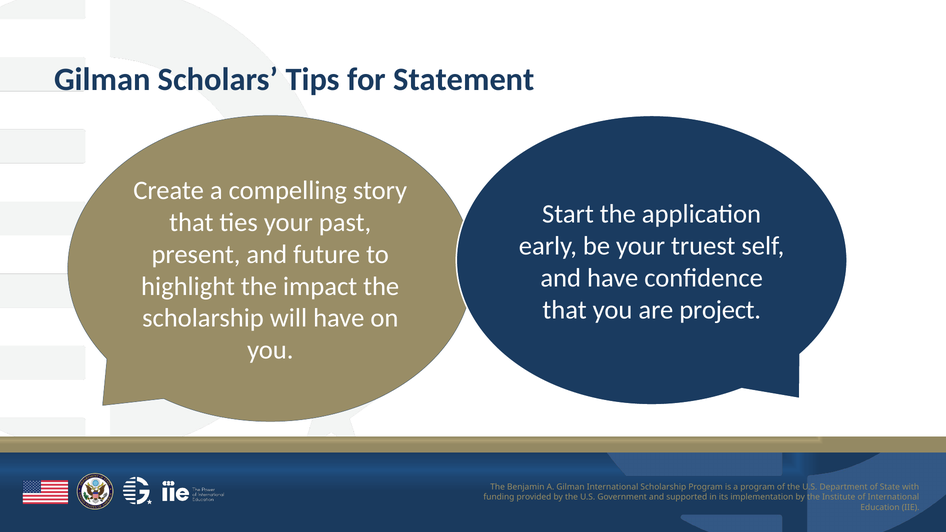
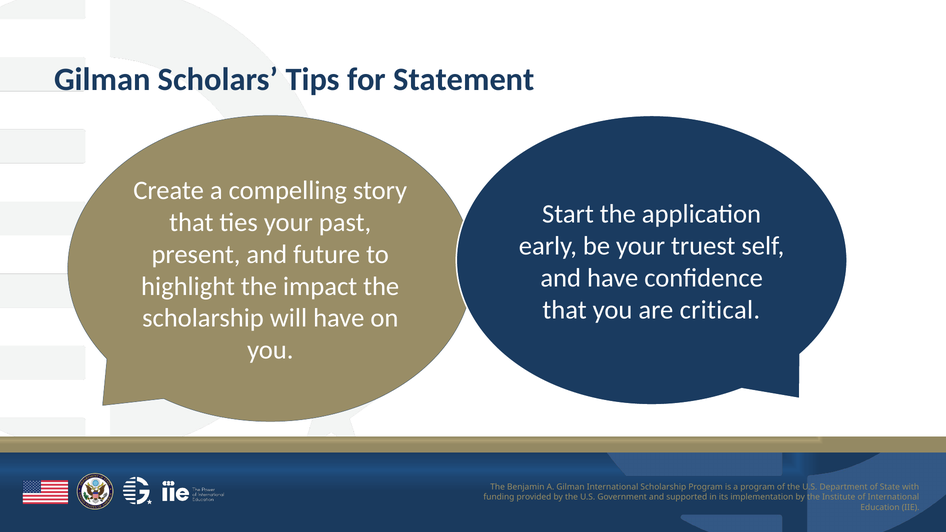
project: project -> critical (720, 310)
